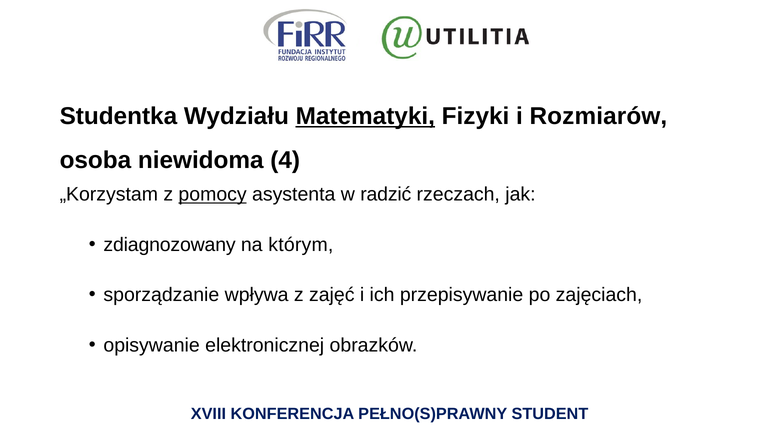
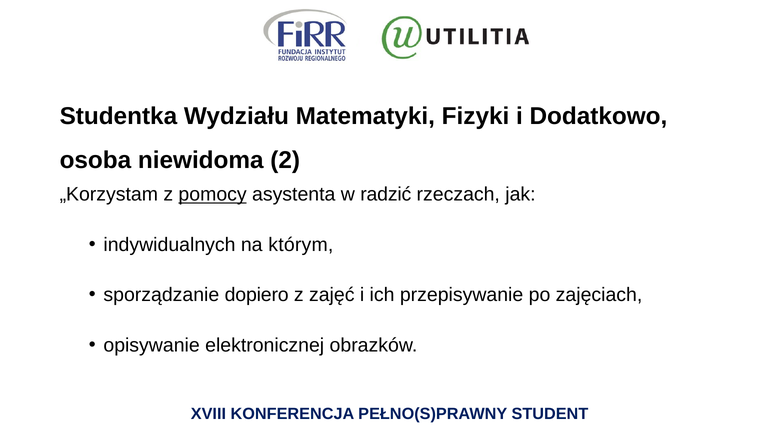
Matematyki underline: present -> none (365, 116)
Rozmiarów: Rozmiarów -> Dodatkowo (598, 116)
4: 4 -> 2 (285, 160)
zdiagnozowany: zdiagnozowany -> indywidualnych (169, 245)
wpływa: wpływa -> dopiero (257, 295)
